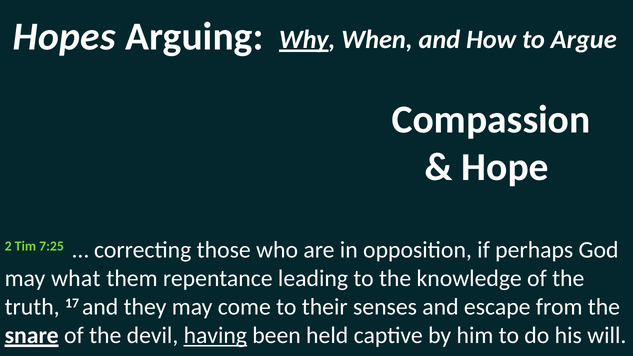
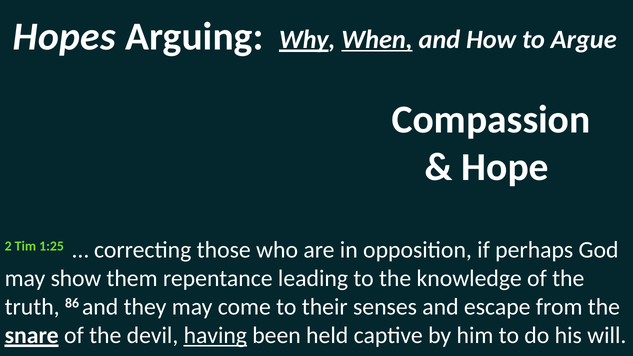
When underline: none -> present (377, 39)
7:25: 7:25 -> 1:25 (52, 246)
what: what -> show (76, 279)
17: 17 -> 86 (72, 303)
